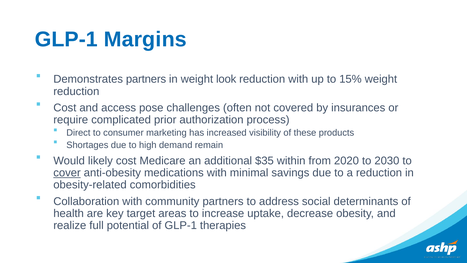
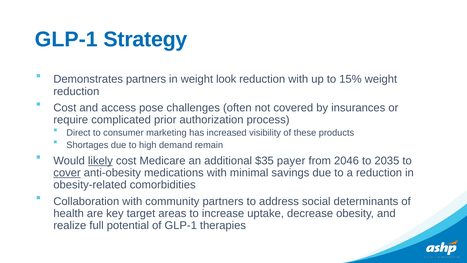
Margins: Margins -> Strategy (145, 39)
likely underline: none -> present (100, 161)
within: within -> payer (291, 161)
2020: 2020 -> 2046 (346, 161)
2030: 2030 -> 2035 (387, 161)
